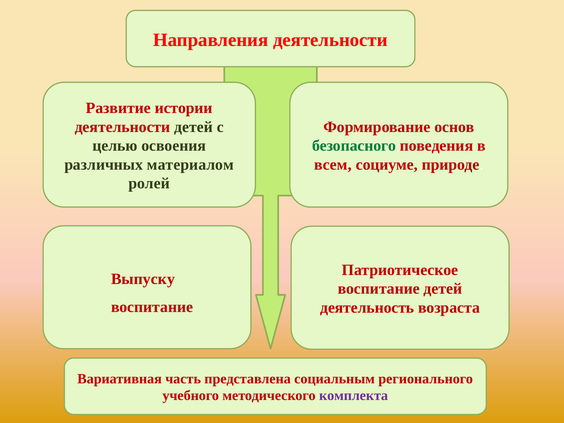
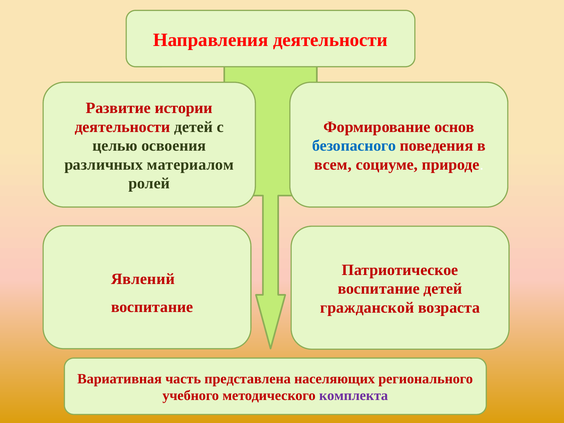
безопасного colour: green -> blue (354, 146)
Выпуску: Выпуску -> Явлений (143, 279)
деятельность: деятельность -> гражданской (367, 308)
социальным: социальным -> населяющих (335, 379)
